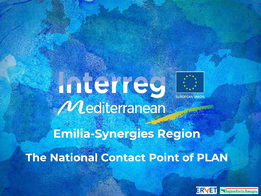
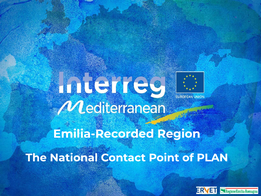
Emilia-Synergies: Emilia-Synergies -> Emilia-Recorded (104, 134)
